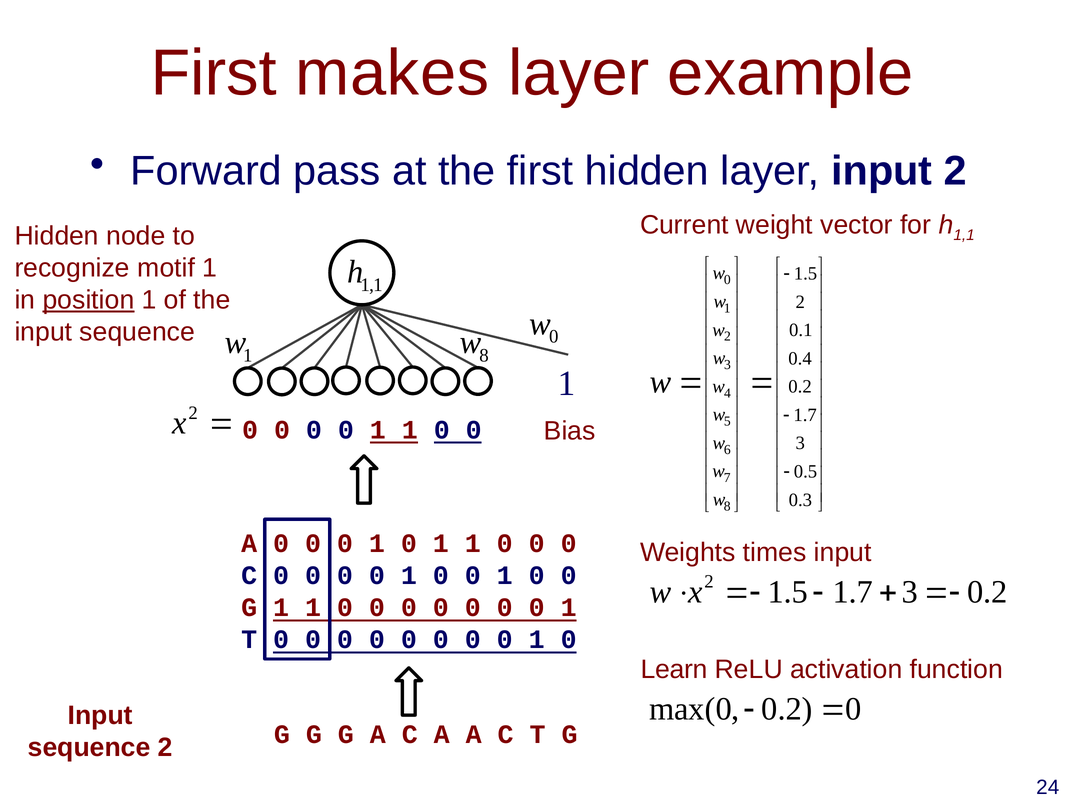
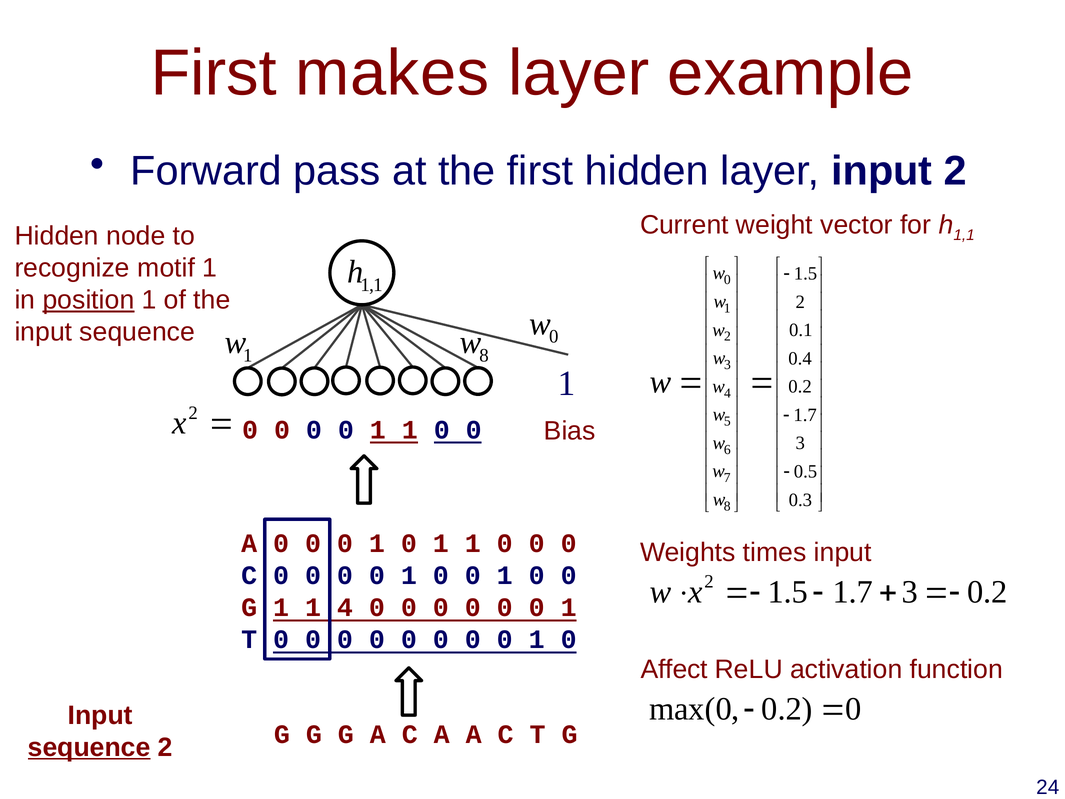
G 1 1 0: 0 -> 4 (345, 607)
Learn: Learn -> Affect (674, 669)
sequence underline: none -> present (89, 747)
